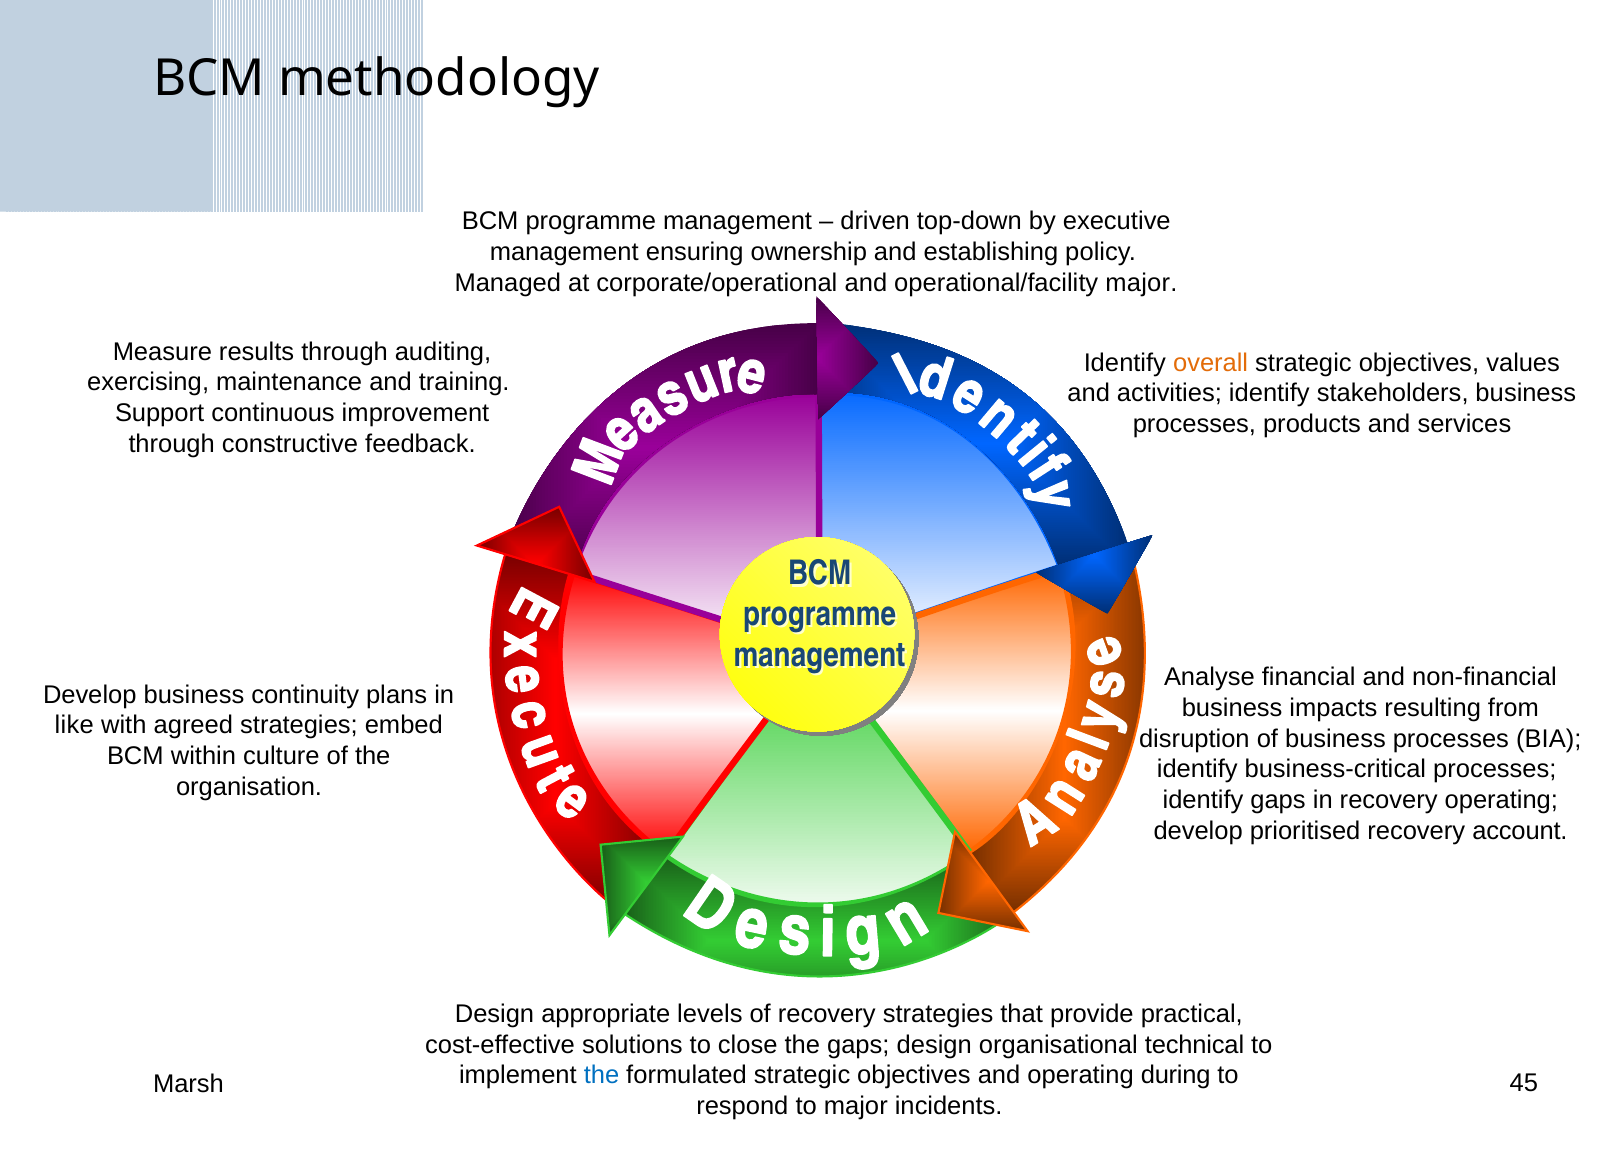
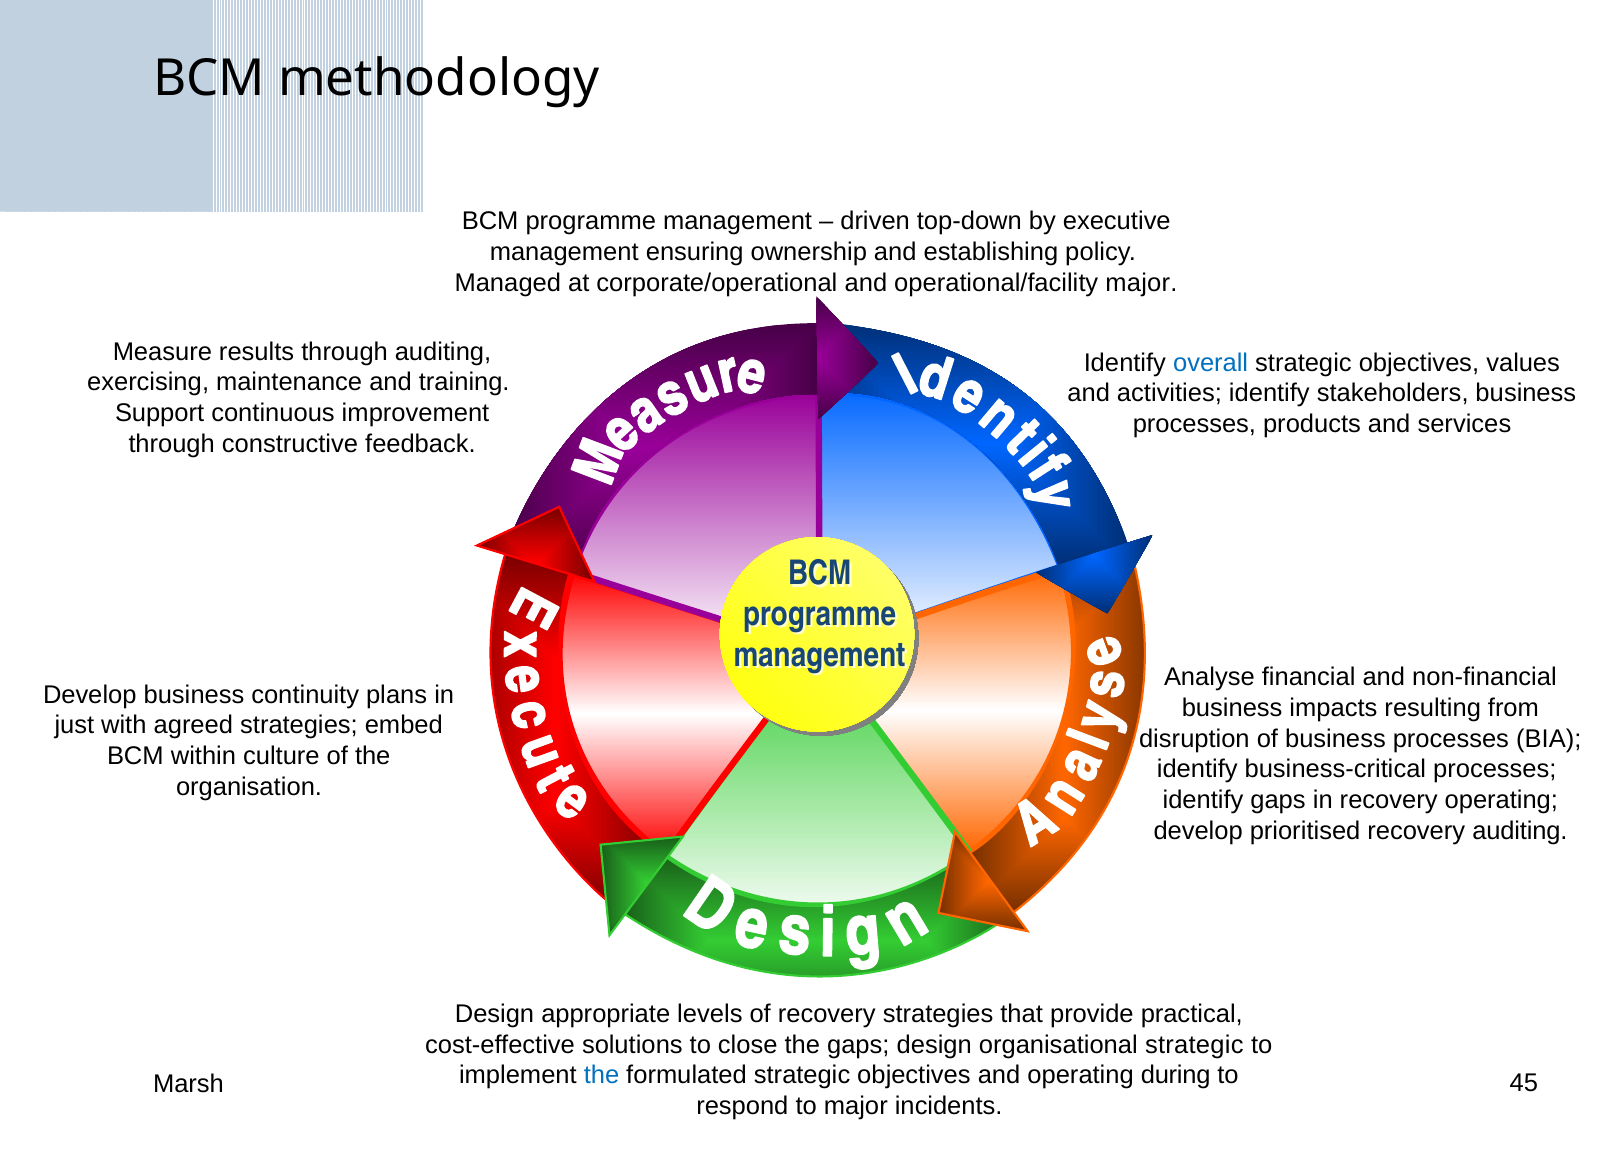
overall colour: orange -> blue (1211, 363)
like: like -> just (74, 725)
recovery account: account -> auditing (1520, 831)
organisational technical: technical -> strategic (1194, 1045)
